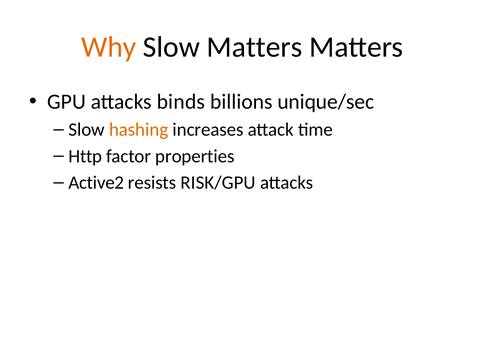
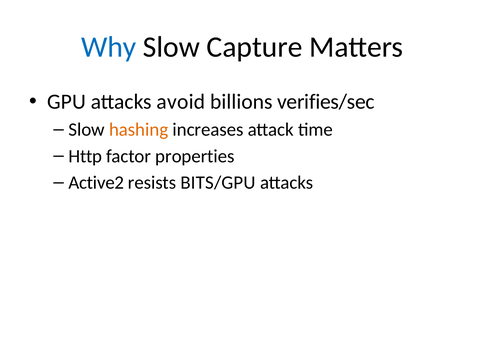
Why colour: orange -> blue (109, 47)
Slow Matters: Matters -> Capture (255, 47)
binds: binds -> avoid (181, 102)
unique/sec: unique/sec -> verifies/sec (326, 102)
RISK/GPU: RISK/GPU -> BITS/GPU (218, 182)
